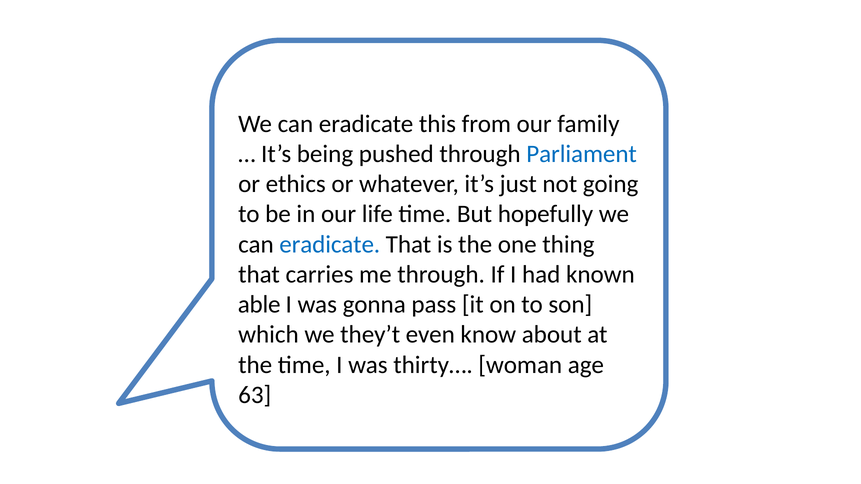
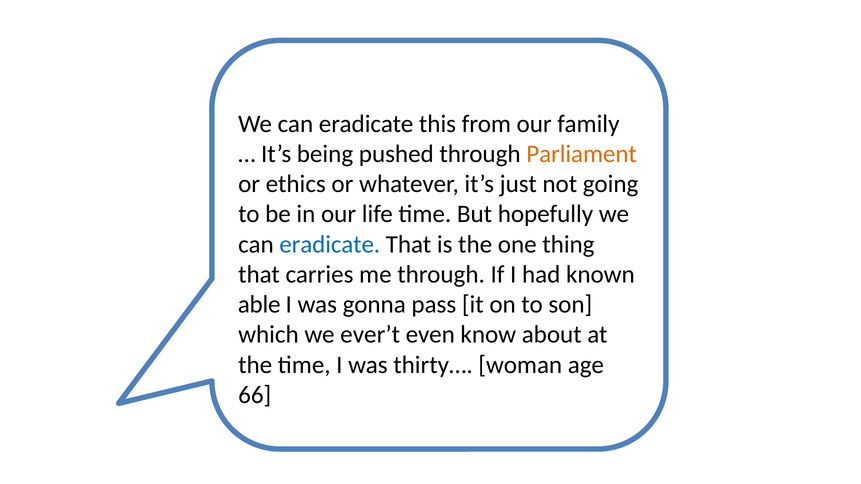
Parliament colour: blue -> orange (582, 154)
they’t: they’t -> ever’t (370, 335)
63: 63 -> 66 (255, 395)
